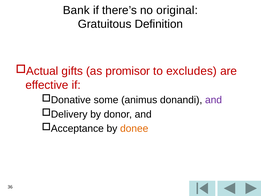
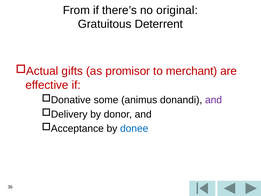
Bank: Bank -> From (76, 10)
Definition: Definition -> Deterrent (159, 24)
excludes: excludes -> merchant (192, 71)
donee colour: orange -> blue (134, 128)
